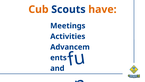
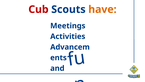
Cub colour: orange -> red (38, 9)
